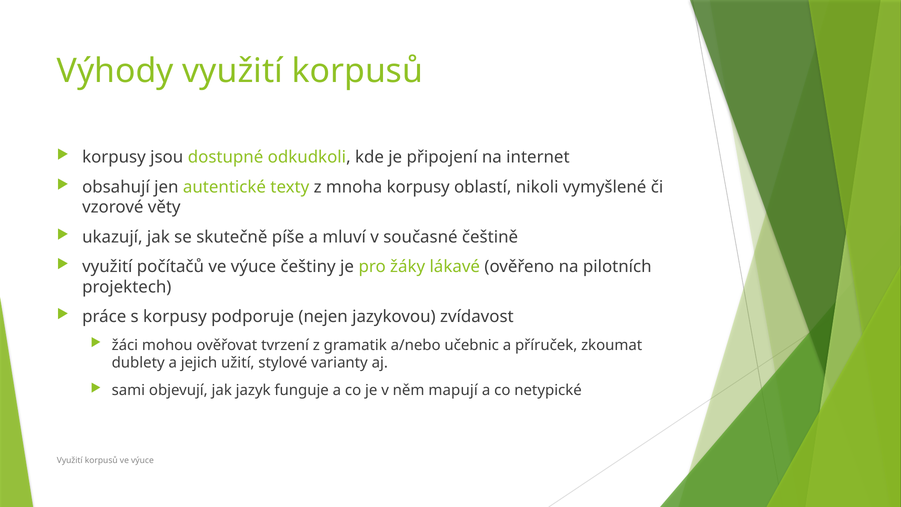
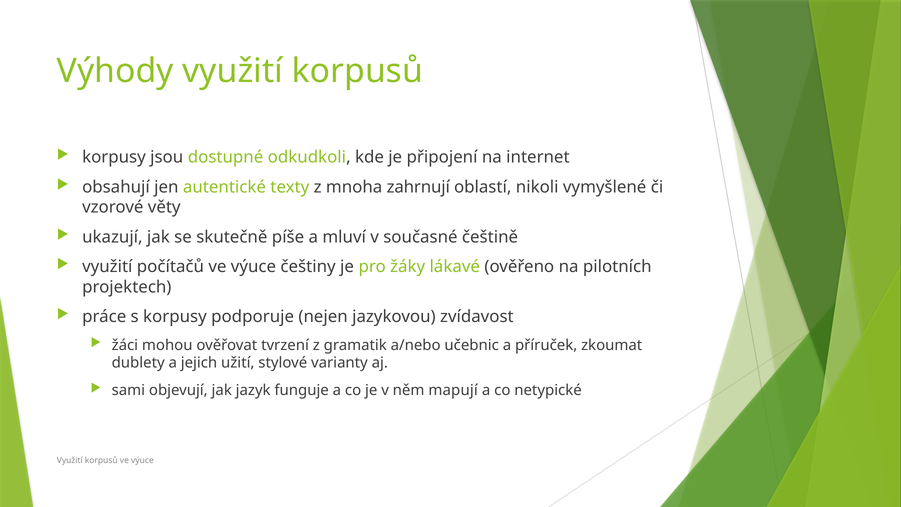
mnoha korpusy: korpusy -> zahrnují (418, 187)
